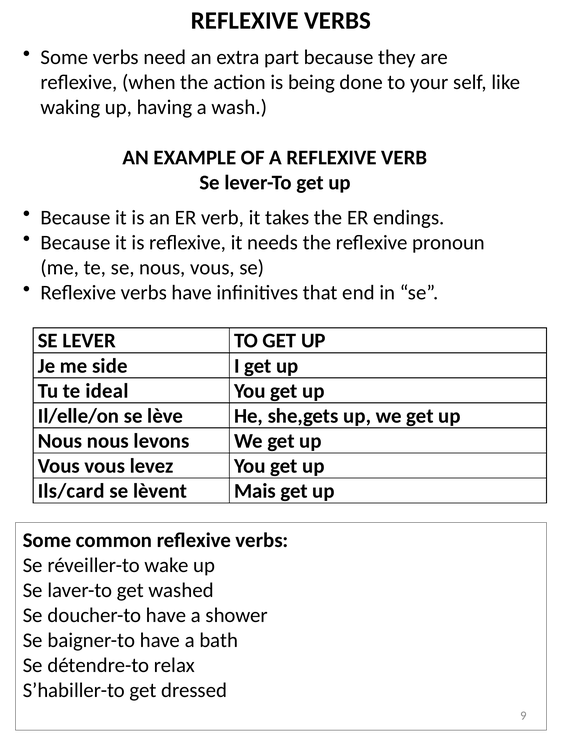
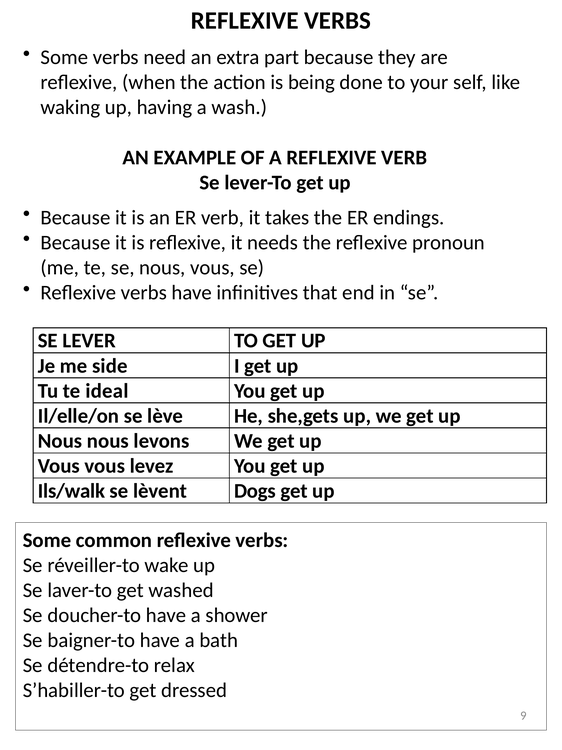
Ils/card: Ils/card -> Ils/walk (71, 491)
Mais: Mais -> Dogs (255, 491)
